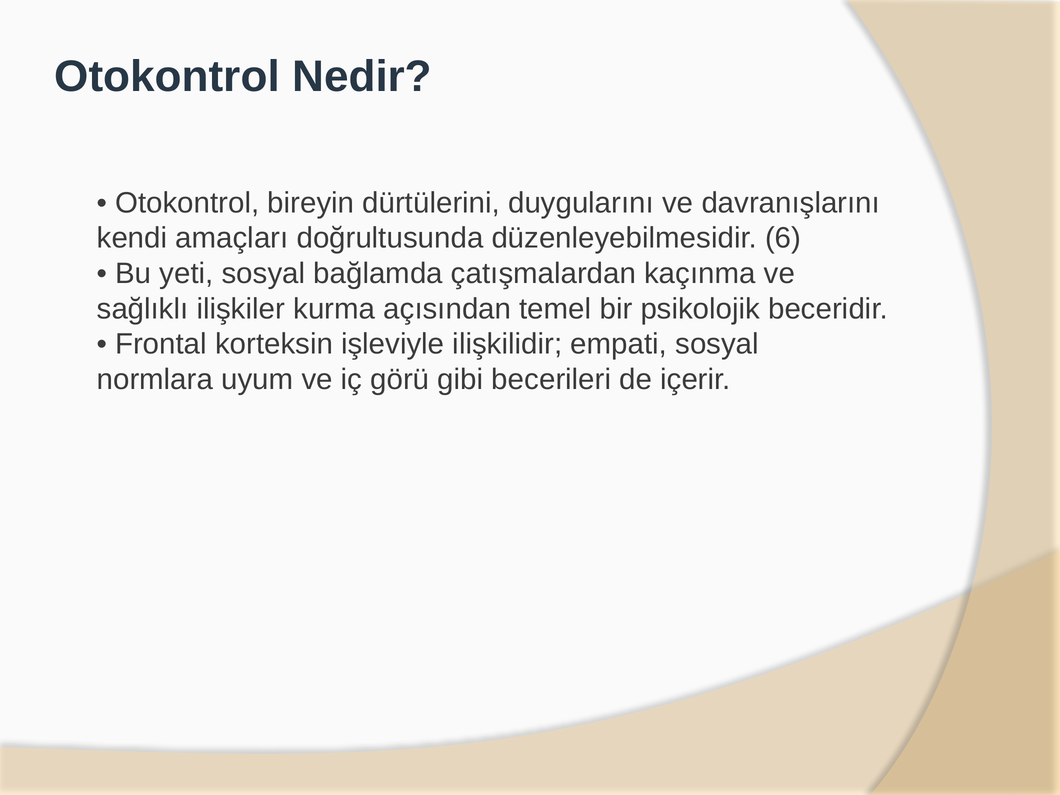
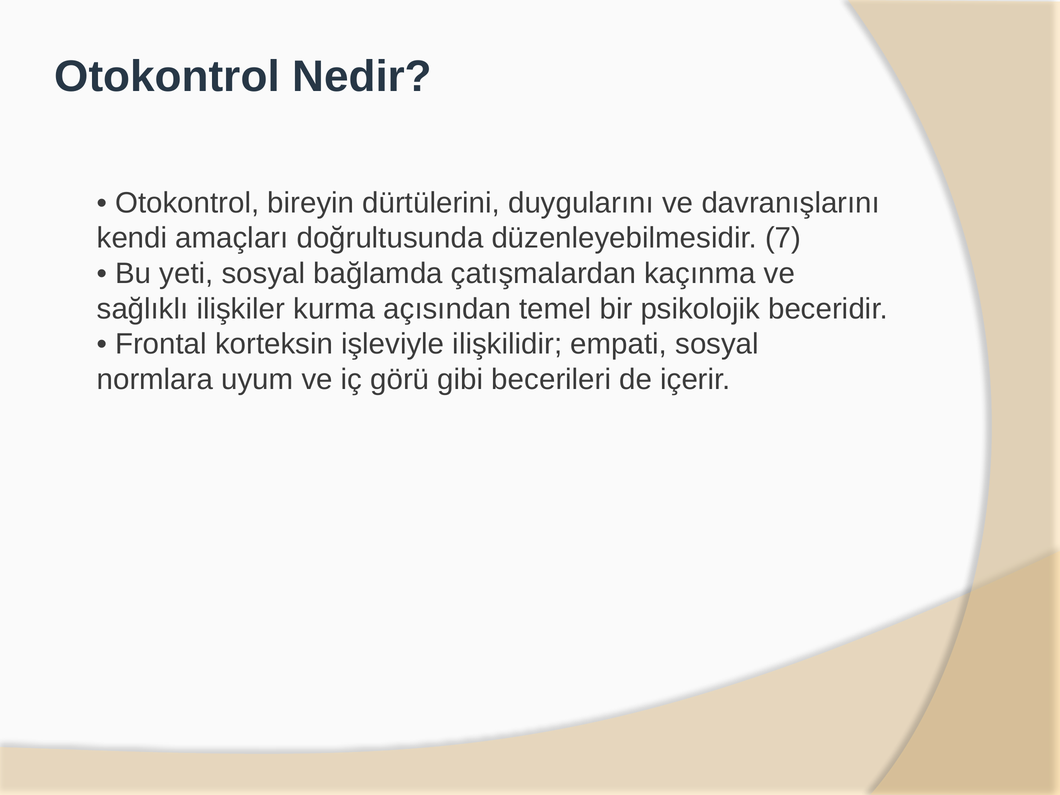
6: 6 -> 7 (783, 238)
